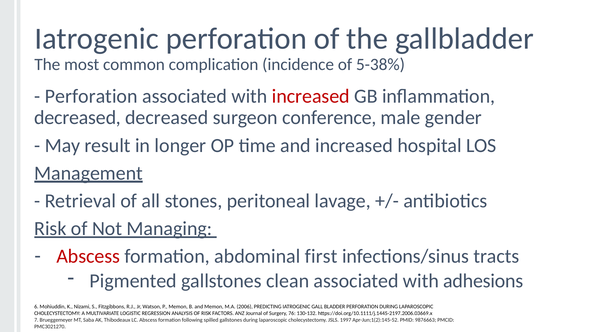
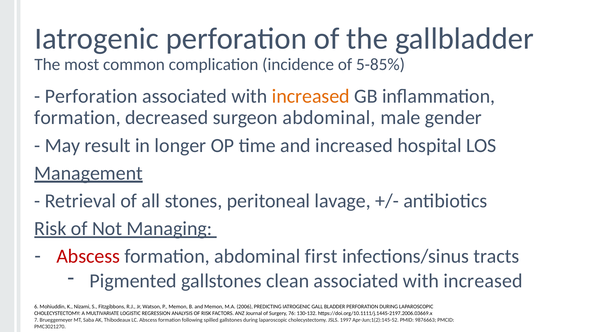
5-38%: 5-38% -> 5-85% (380, 65)
increased colour: red -> orange (311, 96)
decreased: decreased -> formation (77, 118)
surgeon conference: conference -> abdominal (329, 118)
adhesions: adhesions -> increased (483, 281)
